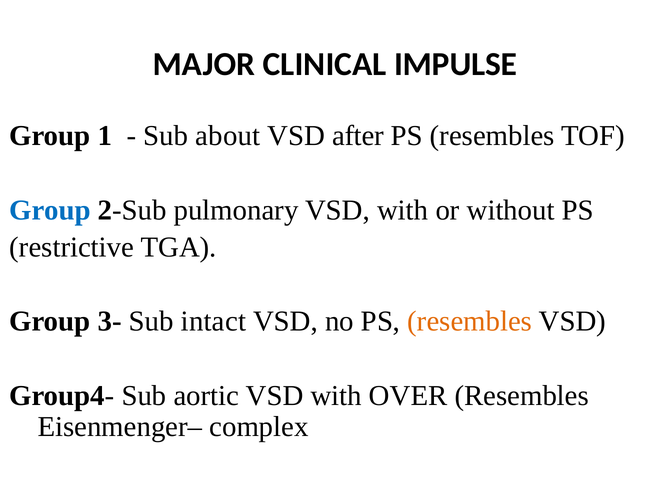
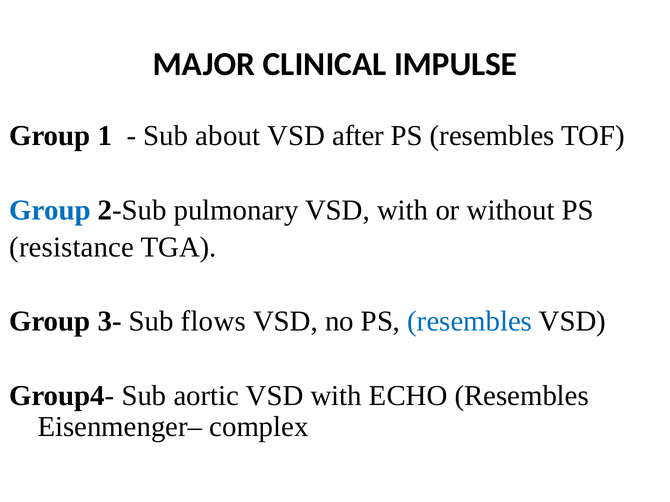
restrictive: restrictive -> resistance (72, 247)
intact: intact -> flows (213, 322)
resembles colour: orange -> blue (470, 322)
OVER: OVER -> ECHO (408, 396)
